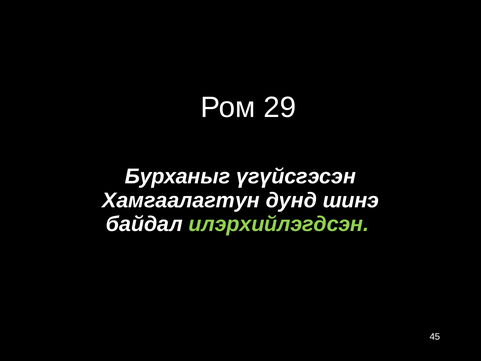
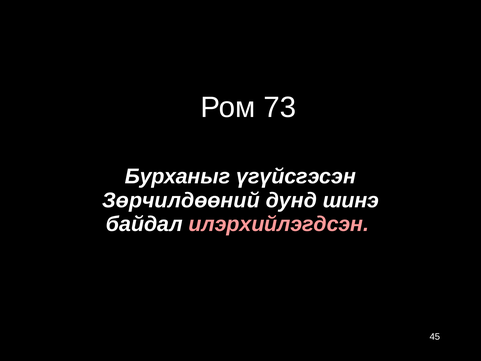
29: 29 -> 73 (280, 107)
Хамгаалагтун: Хамгаалагтун -> Зөрчилдөөний (181, 200)
илэрхийлэгдсэн colour: light green -> pink (279, 224)
